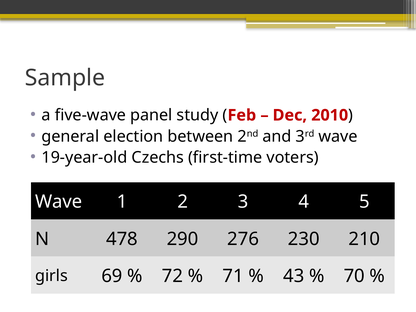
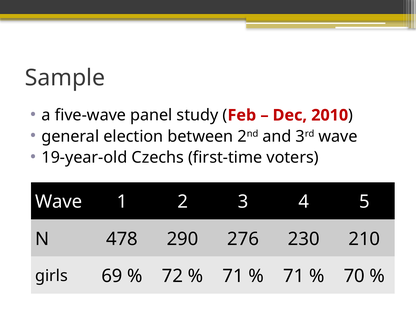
43: 43 -> 71 (294, 276)
